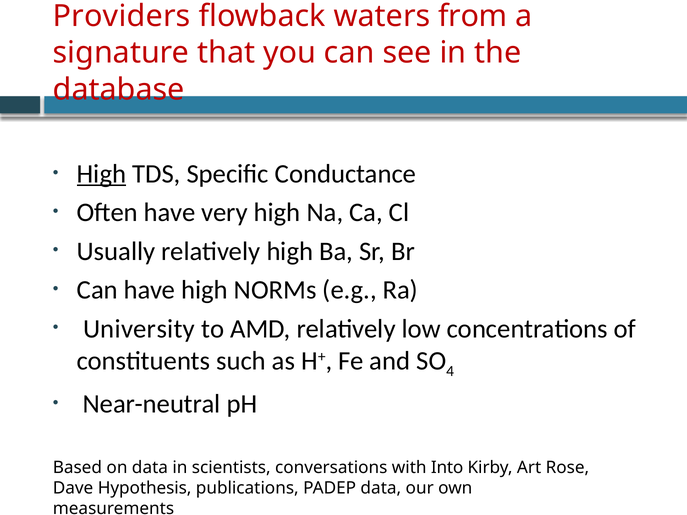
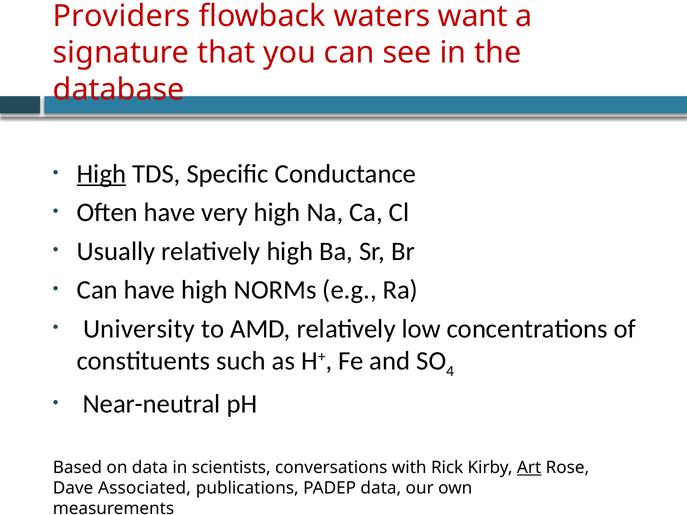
from: from -> want (473, 16)
Into: Into -> Rick (447, 468)
Art underline: none -> present (529, 468)
Hypothesis: Hypothesis -> Associated (144, 488)
